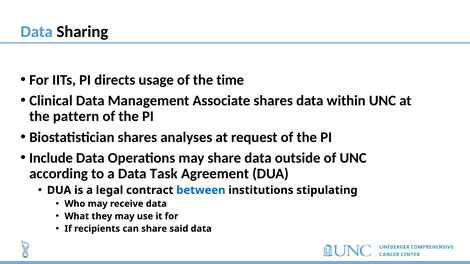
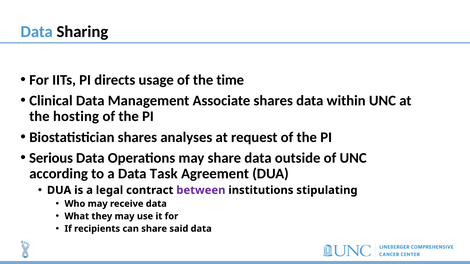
pattern: pattern -> hosting (76, 117)
Include: Include -> Serious (51, 158)
between colour: blue -> purple (201, 190)
